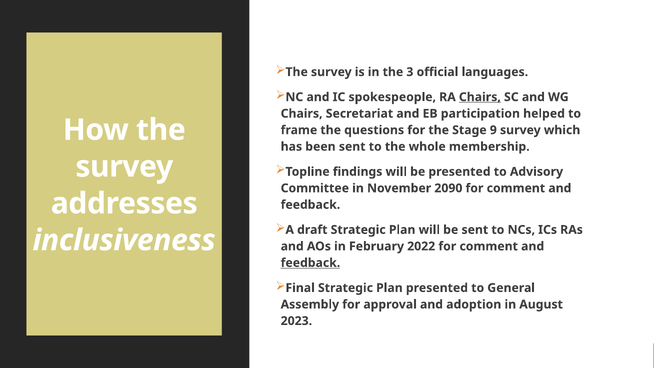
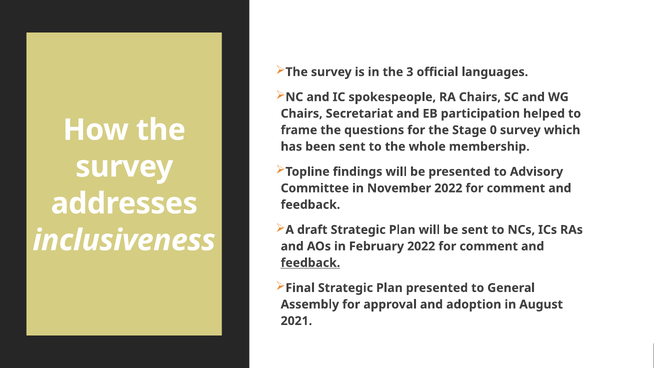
Chairs underline: present -> none (480, 97)
9: 9 -> 0 (493, 130)
November 2090: 2090 -> 2022 (448, 188)
2023: 2023 -> 2021 (296, 321)
